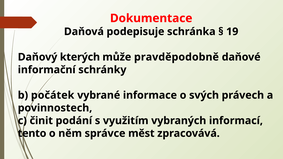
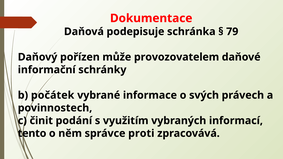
19: 19 -> 79 (232, 32)
kterých: kterých -> pořízen (80, 57)
pravděpodobně: pravděpodobně -> provozovatelem (177, 57)
měst: měst -> proti (141, 133)
